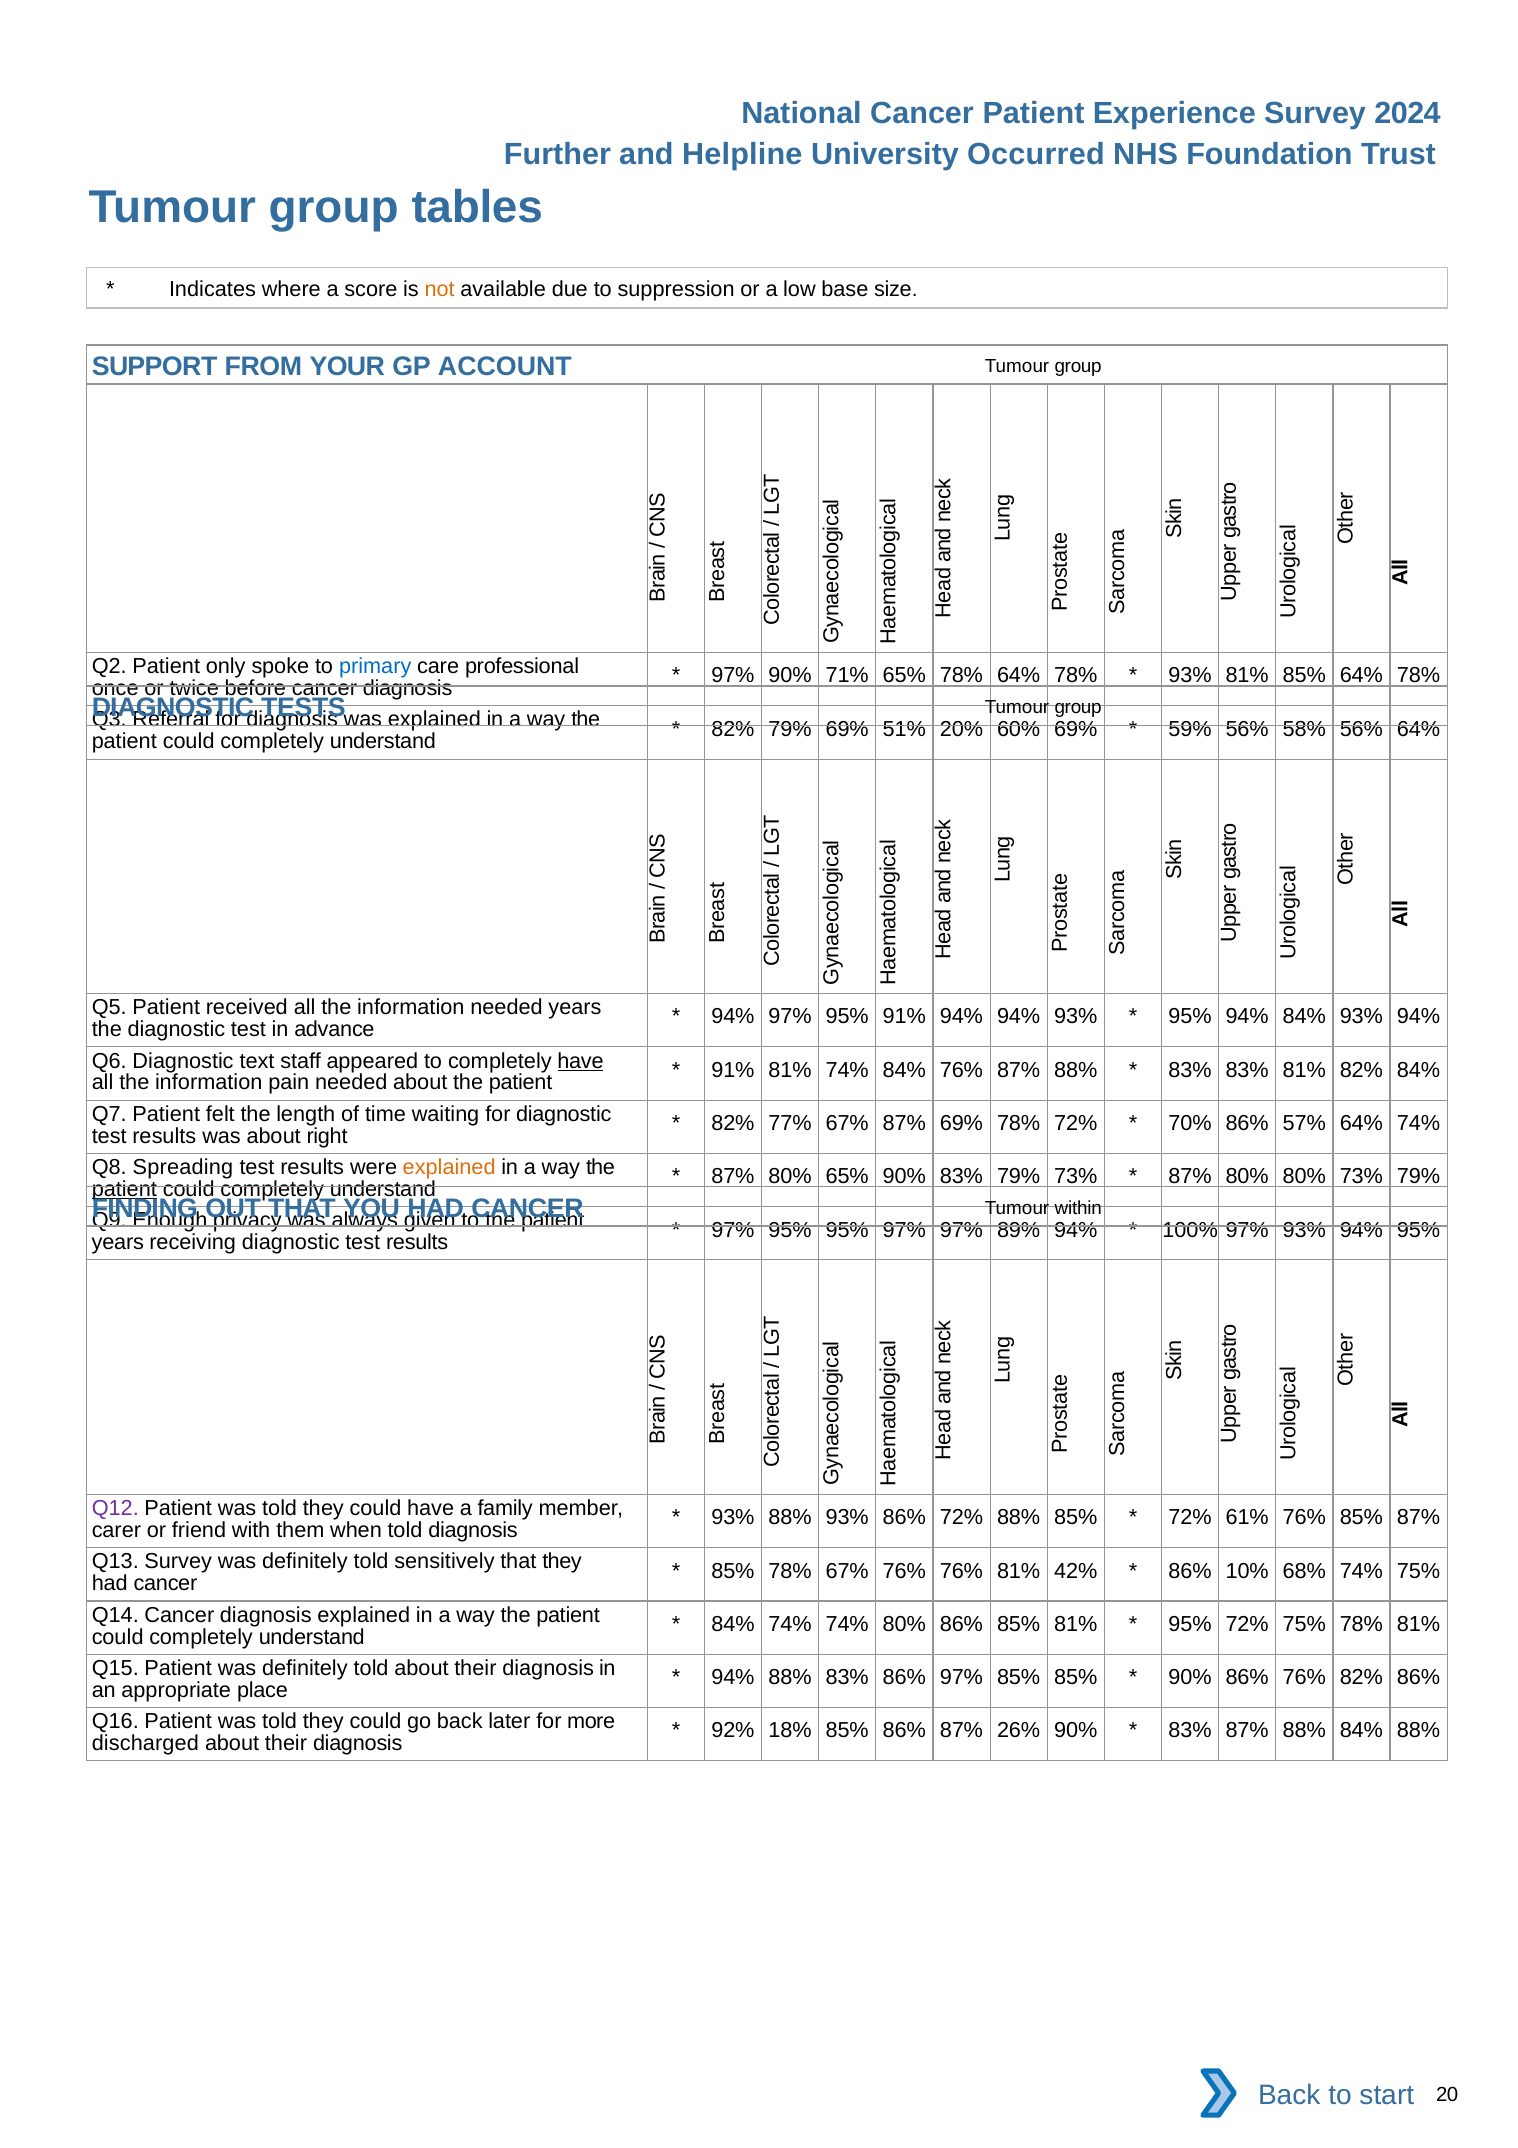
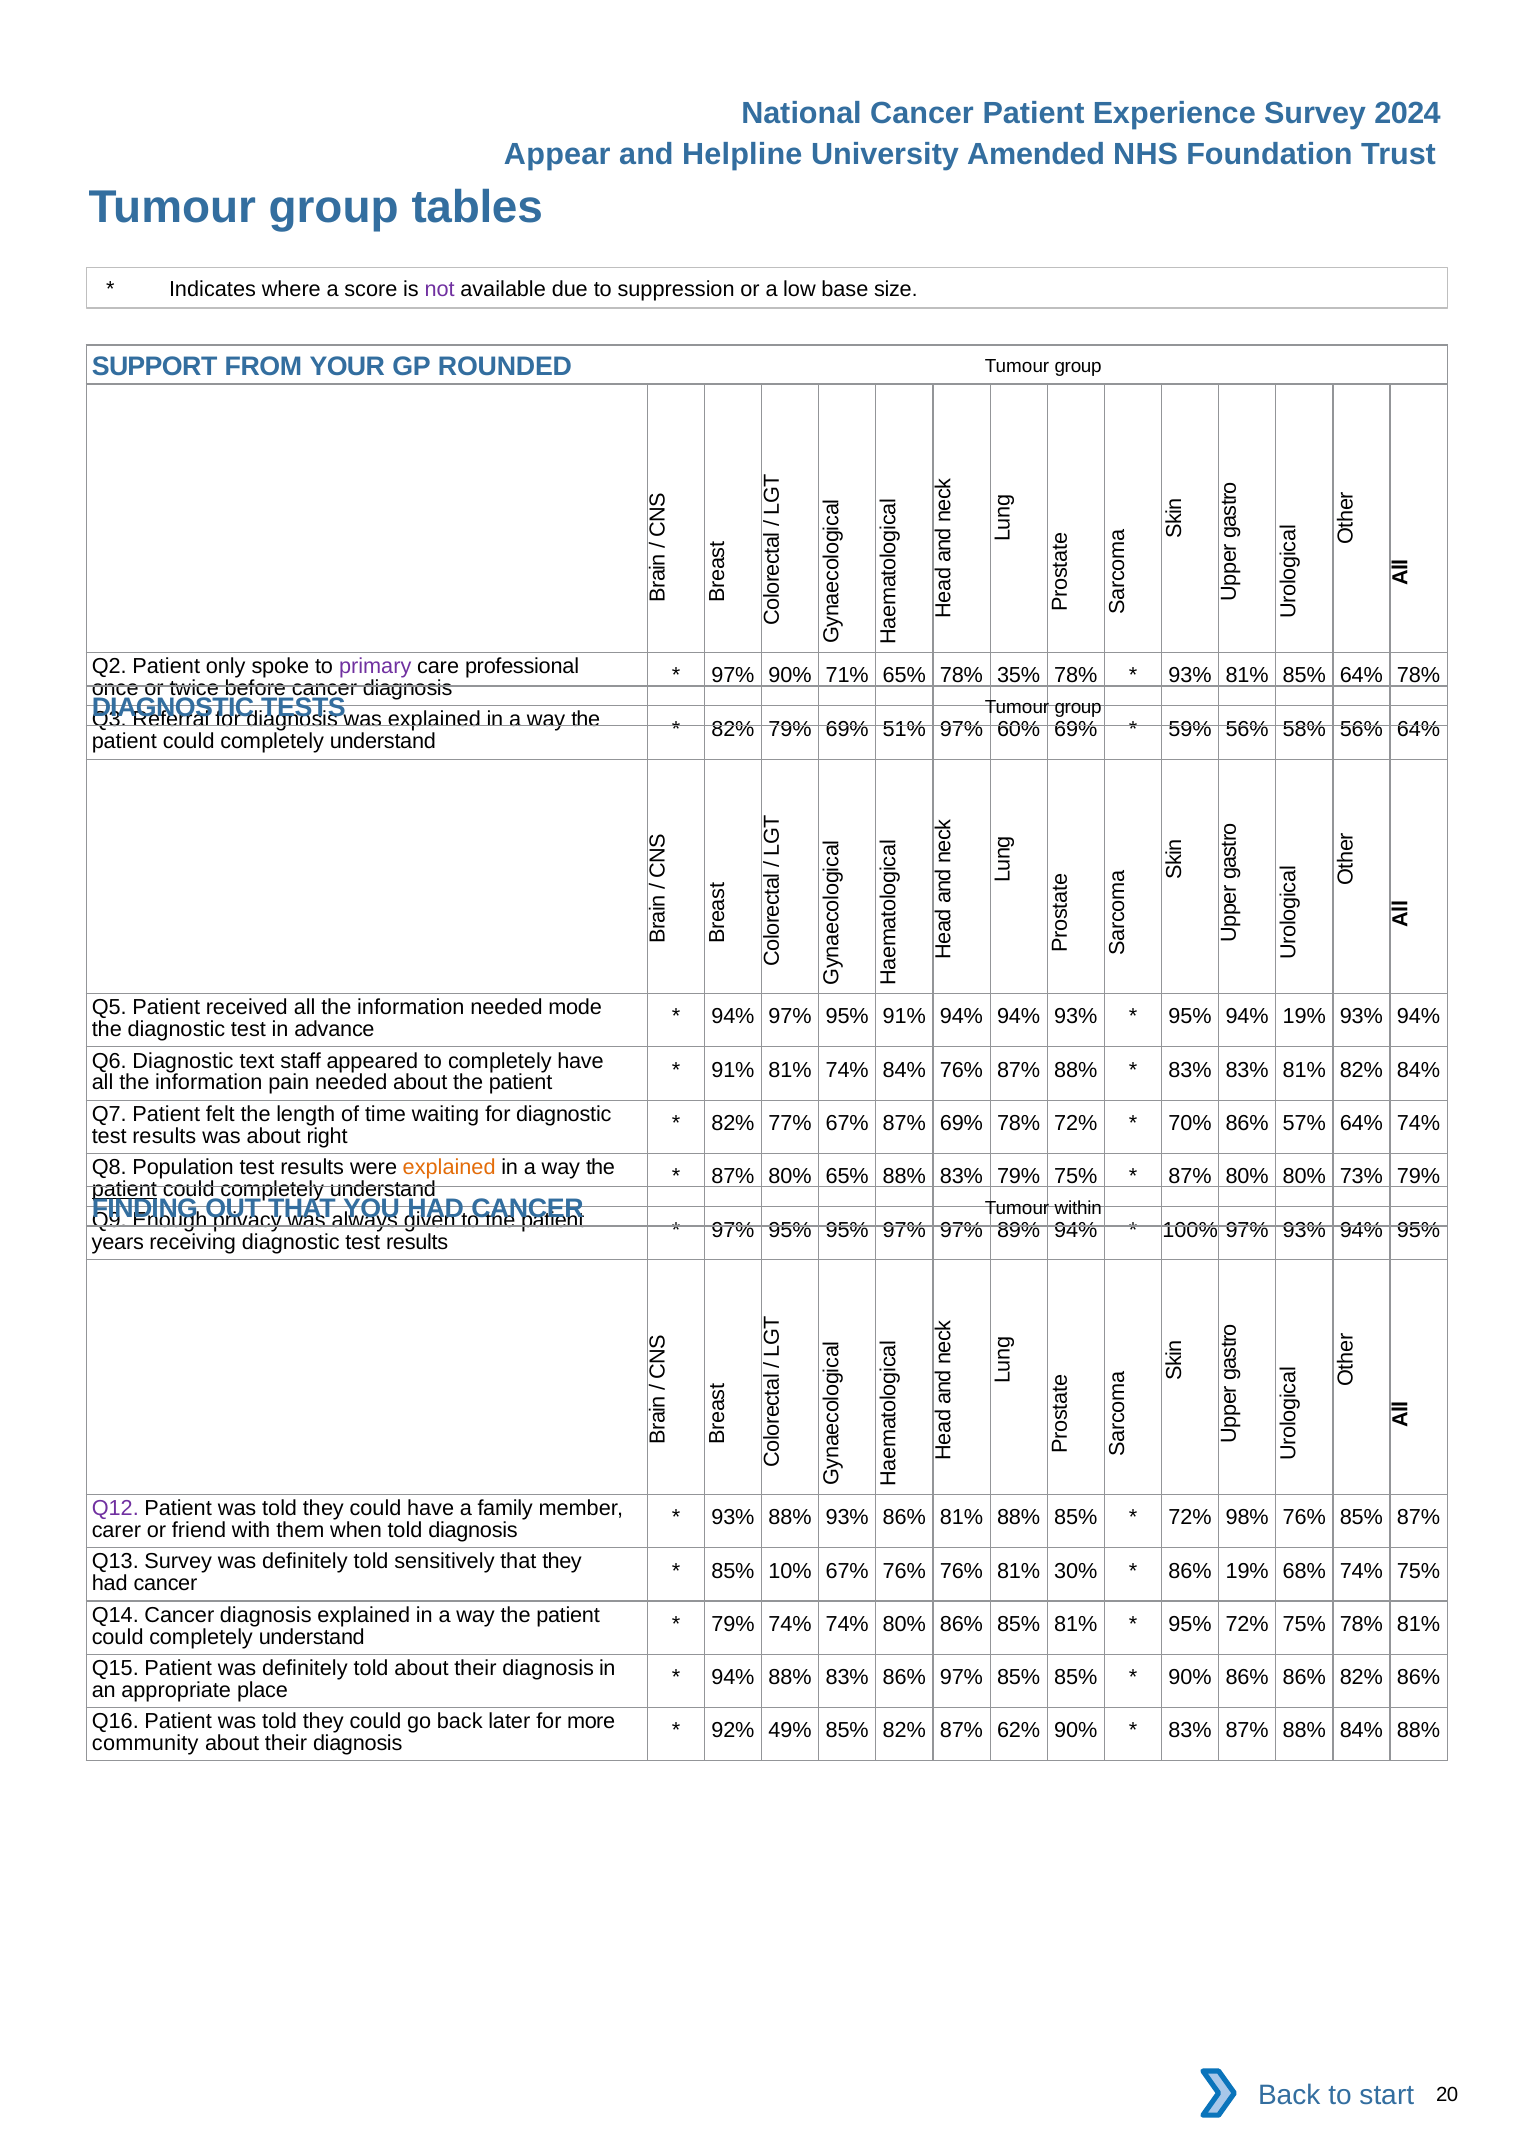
Further: Further -> Appear (557, 155)
Occurred: Occurred -> Amended (1036, 155)
not colour: orange -> purple (440, 289)
ACCOUNT: ACCOUNT -> ROUNDED (505, 367)
primary colour: blue -> purple (375, 667)
78% 64%: 64% -> 35% (1019, 676)
51% 20%: 20% -> 97% (961, 729)
needed years: years -> mode (575, 1008)
94% 84%: 84% -> 19% (1304, 1017)
have underline: present -> none (580, 1061)
Spreading: Spreading -> Population (183, 1168)
65% 90%: 90% -> 88% (904, 1177)
79% 73%: 73% -> 75% (1076, 1177)
86% 72%: 72% -> 81% (961, 1518)
61%: 61% -> 98% (1247, 1518)
85% 78%: 78% -> 10% (790, 1571)
42%: 42% -> 30% (1076, 1571)
86% 10%: 10% -> 19% (1247, 1571)
84%: 84% -> 79% (733, 1624)
86% 76%: 76% -> 86% (1304, 1678)
18%: 18% -> 49% (790, 1731)
85% 86%: 86% -> 82% (904, 1731)
26%: 26% -> 62% (1019, 1731)
discharged: discharged -> community (145, 1744)
